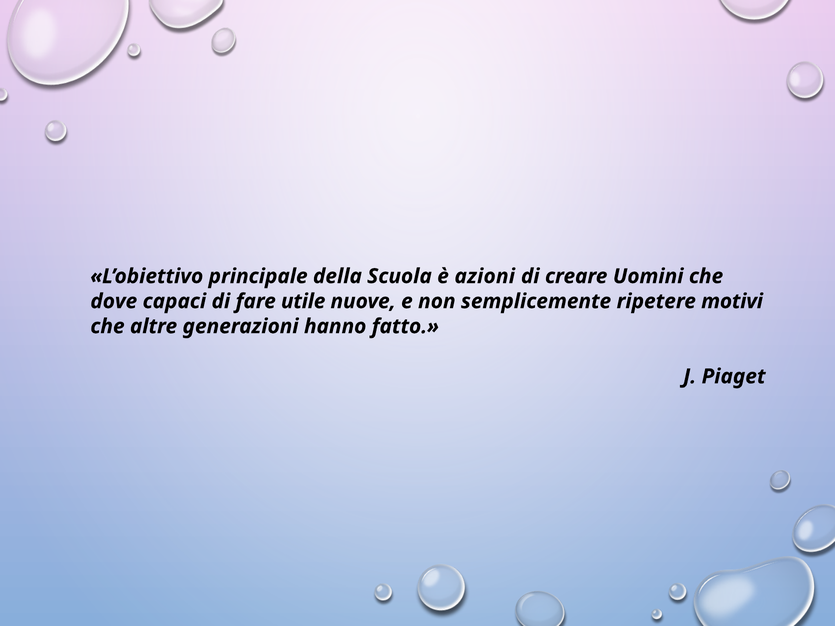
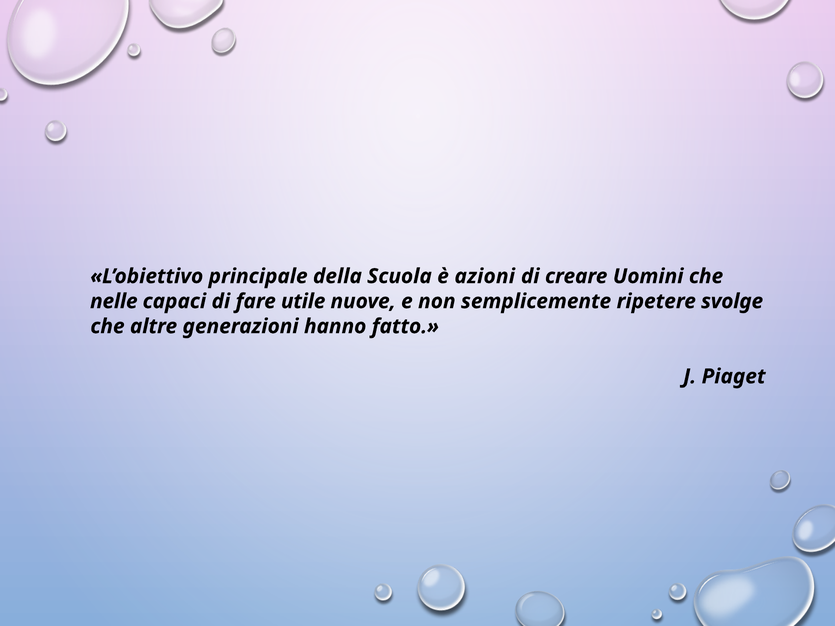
dove: dove -> nelle (114, 301)
motivi: motivi -> svolge (732, 301)
